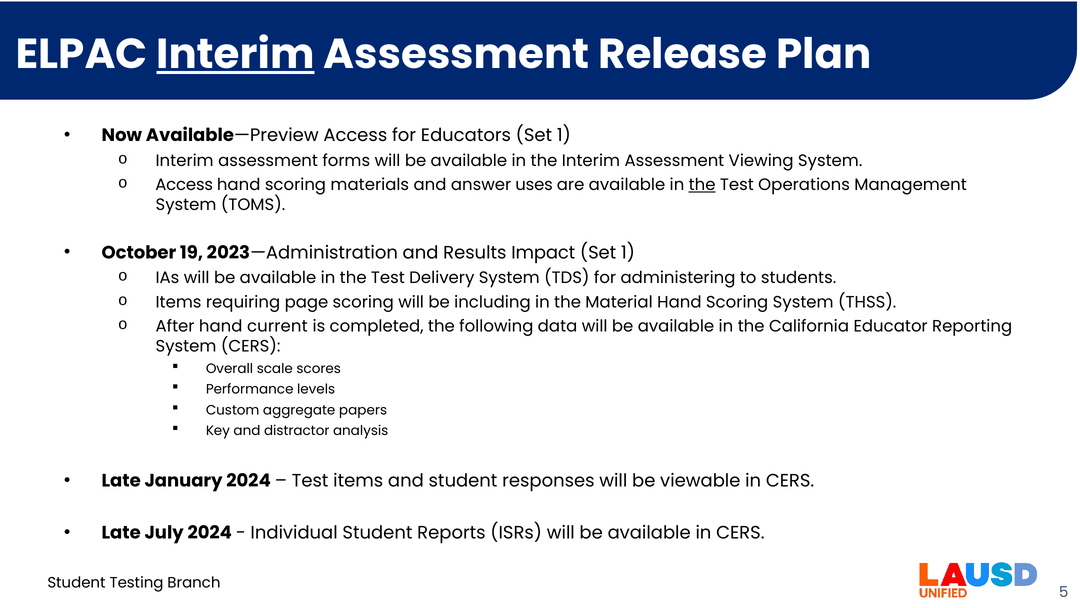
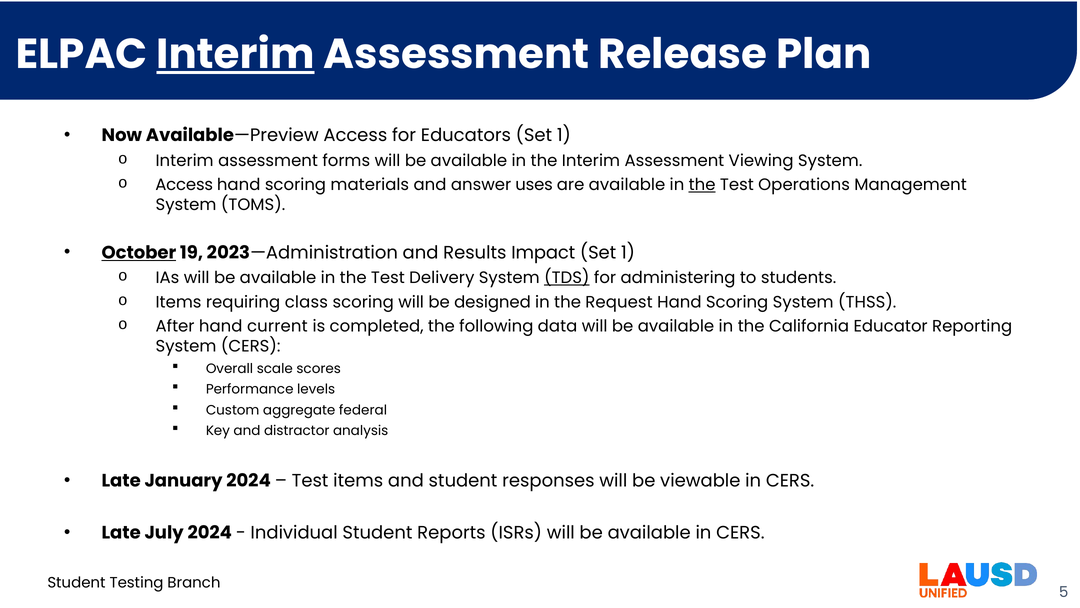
October underline: none -> present (139, 252)
TDS underline: none -> present (567, 278)
page: page -> class (306, 302)
including: including -> designed (492, 302)
Material: Material -> Request (619, 302)
papers: papers -> federal (363, 410)
